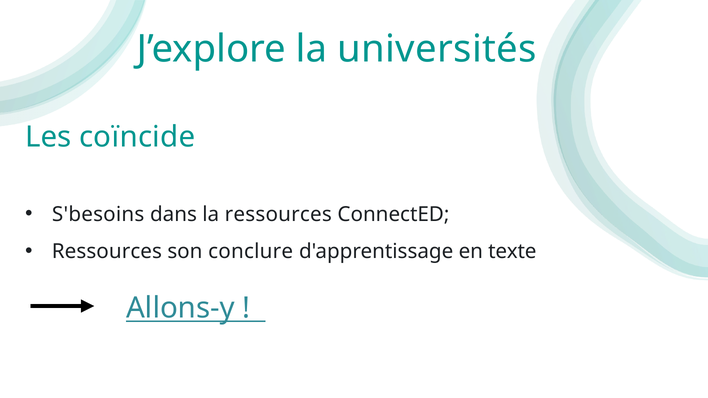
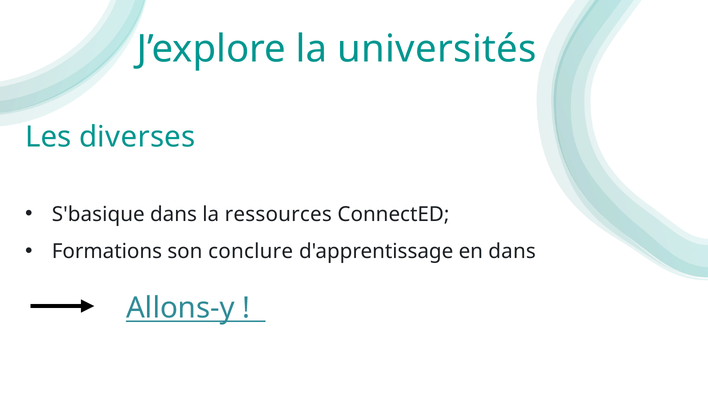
coïncide: coïncide -> diverses (137, 137)
S'besoins: S'besoins -> S'basique (98, 214)
Ressources: Ressources -> Formations (107, 252)
en texte: texte -> dans (512, 252)
